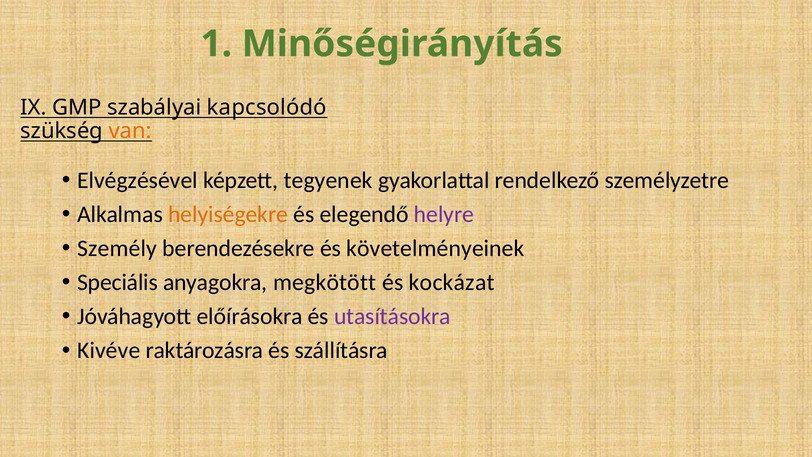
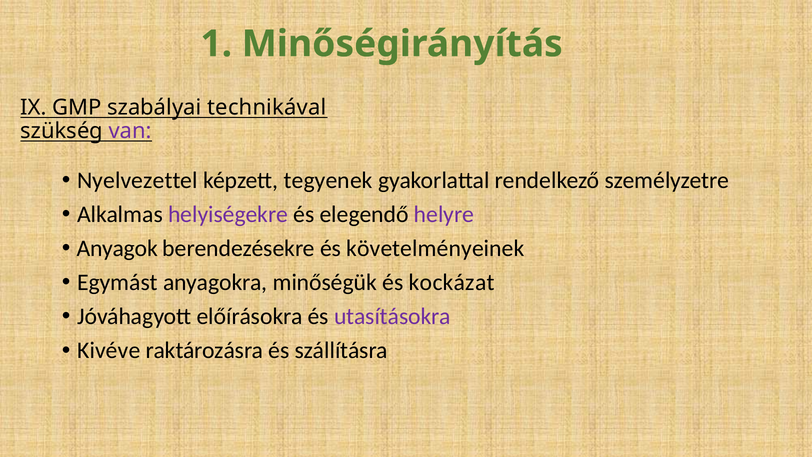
kapcsolódó: kapcsolódó -> technikával (267, 107)
van colour: orange -> purple (130, 131)
Elvégzésével: Elvégzésével -> Nyelvezettel (137, 180)
helyiségekre colour: orange -> purple (228, 214)
Személy: Személy -> Anyagok (117, 248)
Speciális: Speciális -> Egymást (117, 282)
megkötött: megkötött -> minőségük (325, 282)
